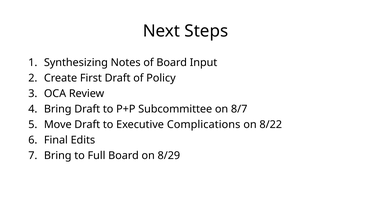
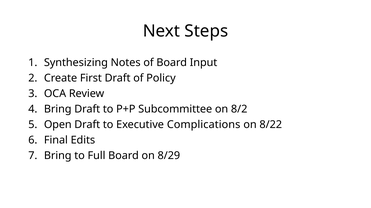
8/7: 8/7 -> 8/2 (239, 109)
Move: Move -> Open (58, 125)
